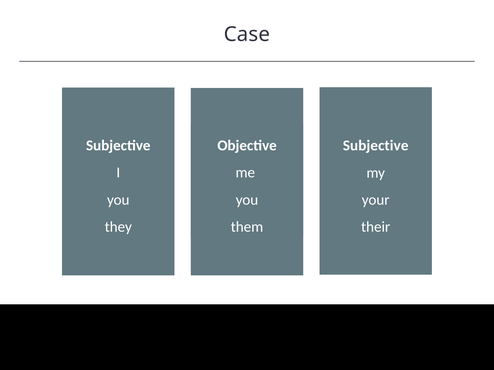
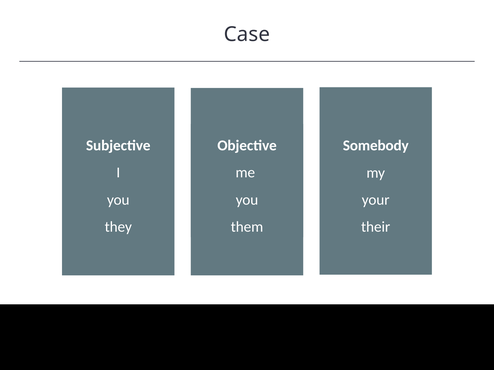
Subjective: Subjective -> Somebody (376, 146)
